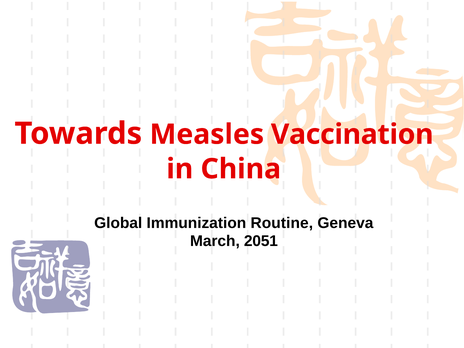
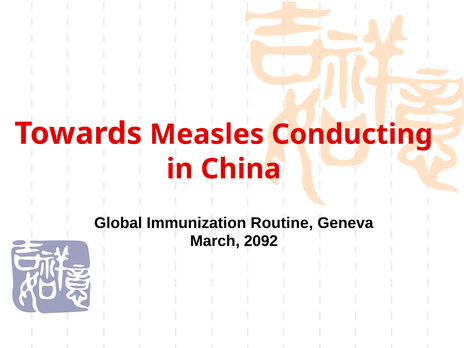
Vaccination: Vaccination -> Conducting (352, 134)
2051: 2051 -> 2092 (261, 241)
